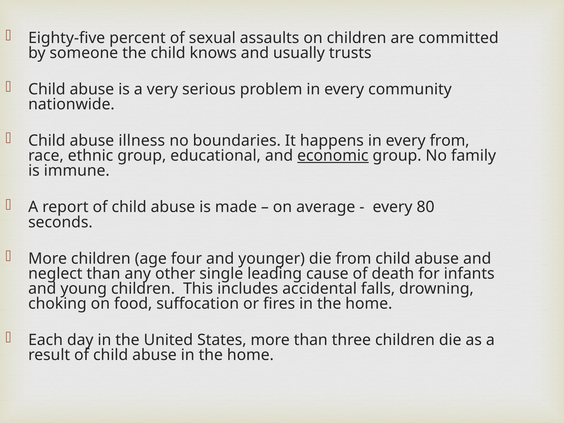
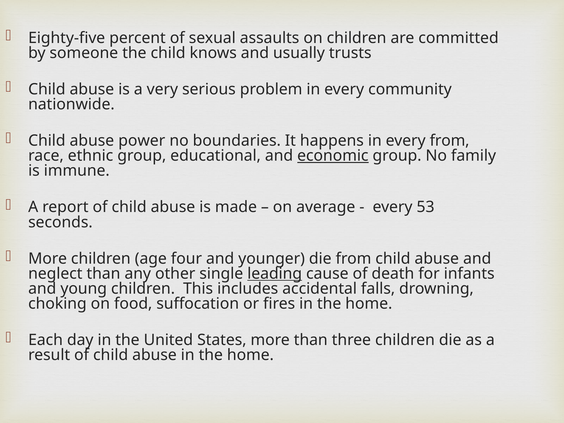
illness: illness -> power (142, 141)
80: 80 -> 53 (426, 207)
leading underline: none -> present (275, 274)
